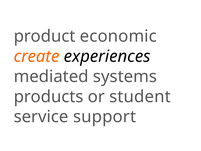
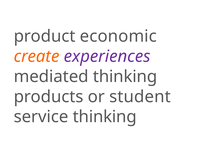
experiences colour: black -> purple (107, 56)
mediated systems: systems -> thinking (125, 76)
service support: support -> thinking (105, 117)
